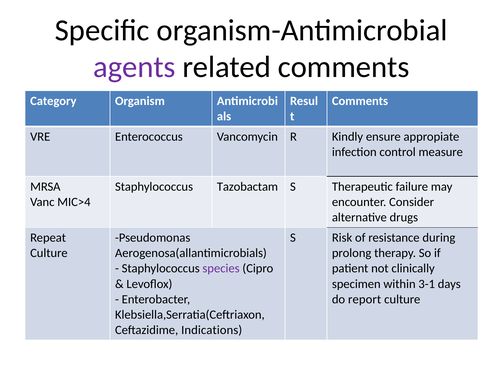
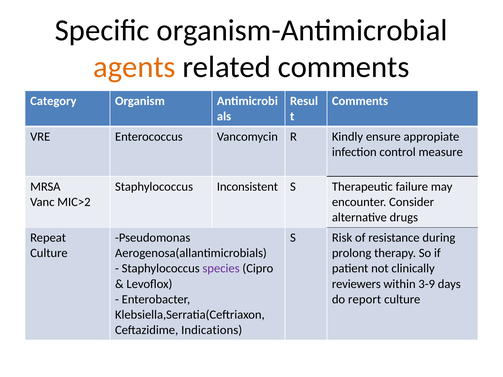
agents colour: purple -> orange (134, 67)
Tazobactam: Tazobactam -> Inconsistent (247, 187)
MIC>4: MIC>4 -> MIC>2 (74, 202)
specimen: specimen -> reviewers (356, 284)
3-1: 3-1 -> 3-9 (427, 284)
